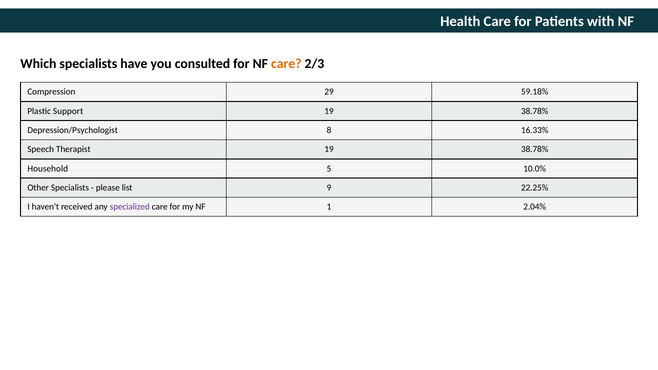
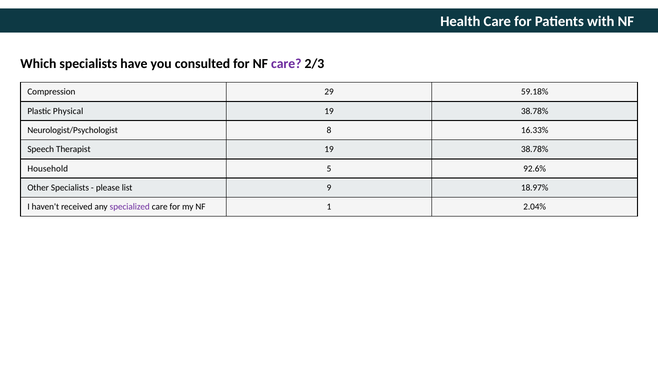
care colour: orange -> purple (286, 64)
Support: Support -> Physical (68, 111)
Depression/Psychologist: Depression/Psychologist -> Neurologist/Psychologist (73, 130)
10.0%: 10.0% -> 92.6% (535, 169)
22.25%: 22.25% -> 18.97% (535, 188)
